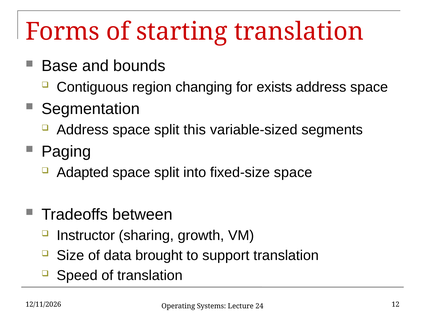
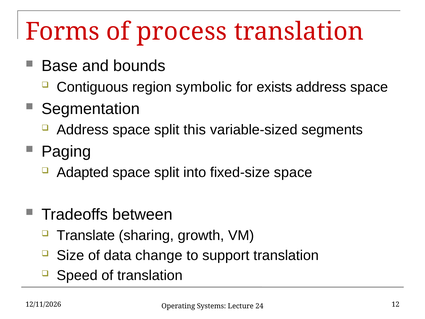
starting: starting -> process (182, 32)
changing: changing -> symbolic (204, 87)
Instructor: Instructor -> Translate (86, 235)
brought: brought -> change (159, 255)
